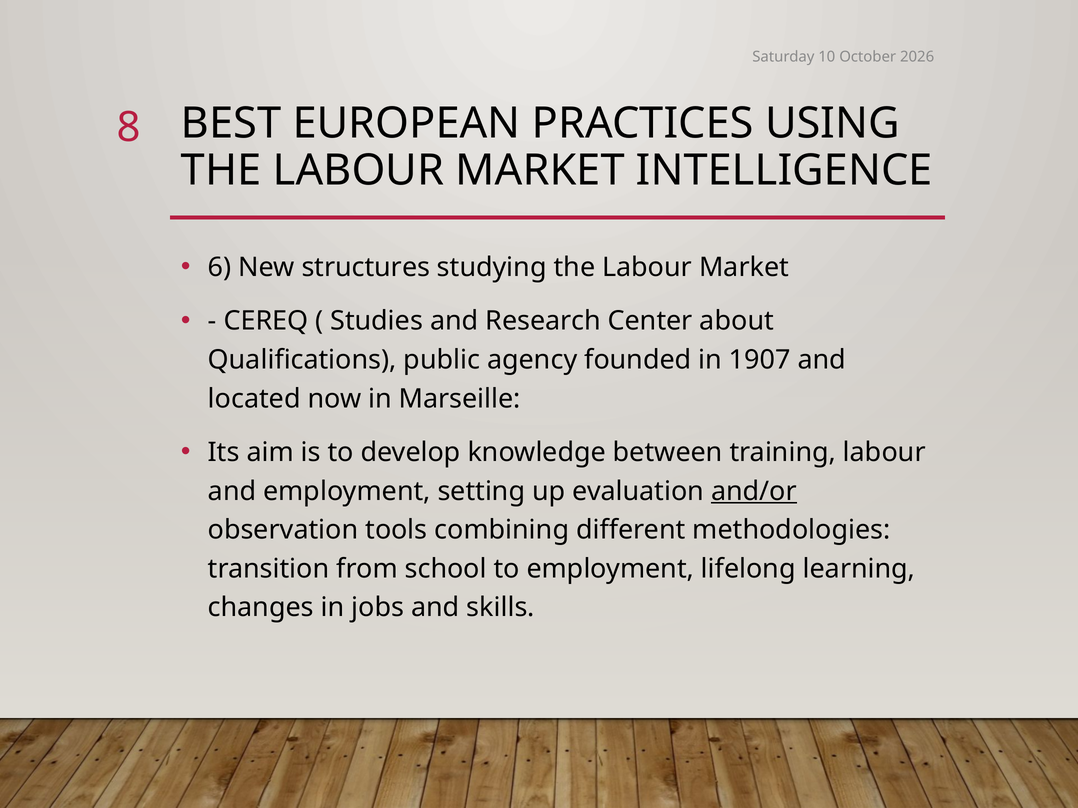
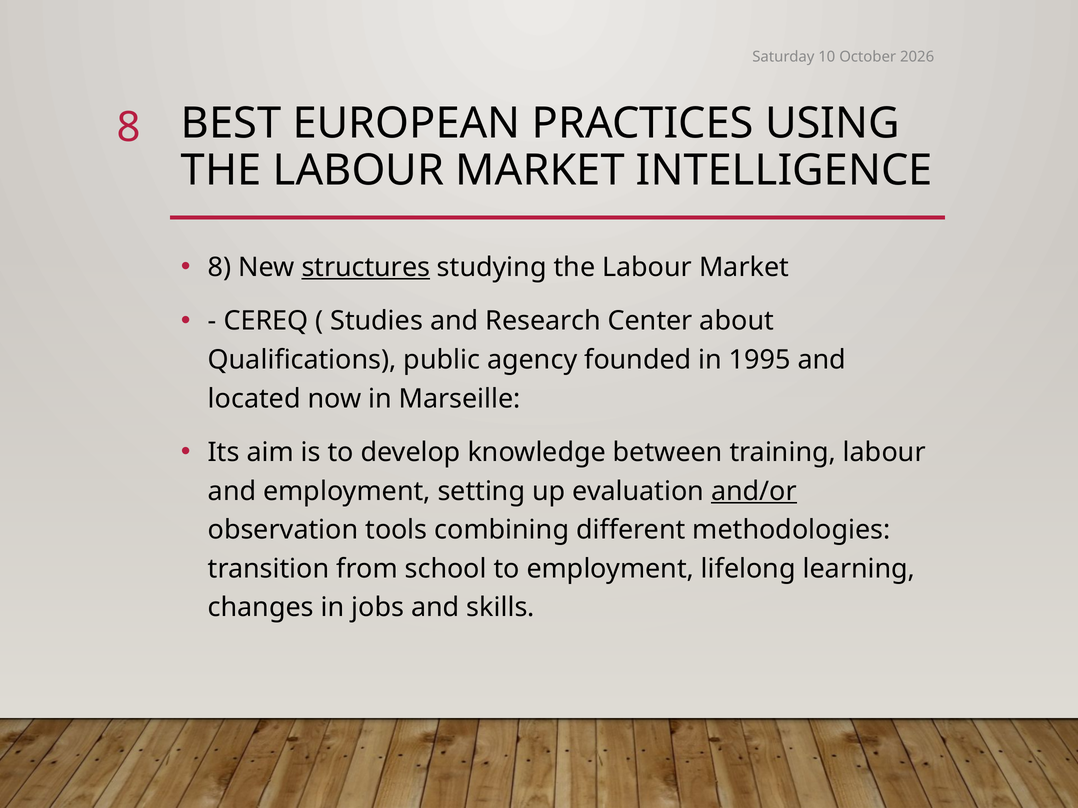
6: 6 -> 8 (220, 268)
structures underline: none -> present (366, 268)
1907: 1907 -> 1995 (760, 360)
